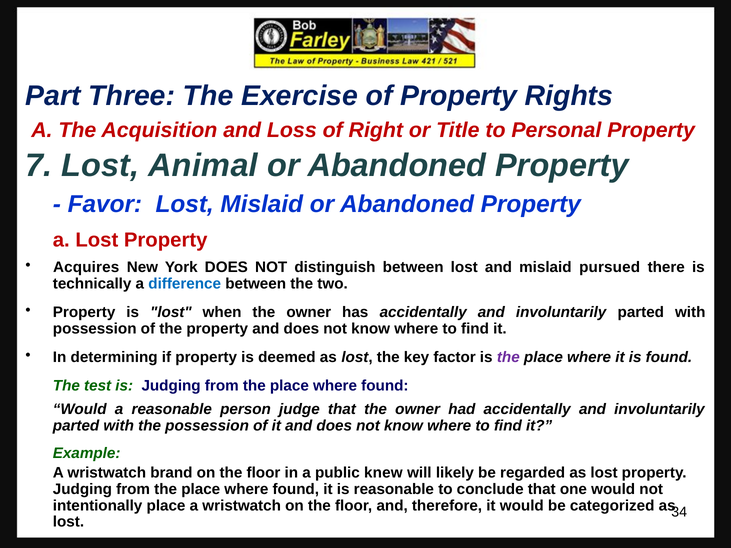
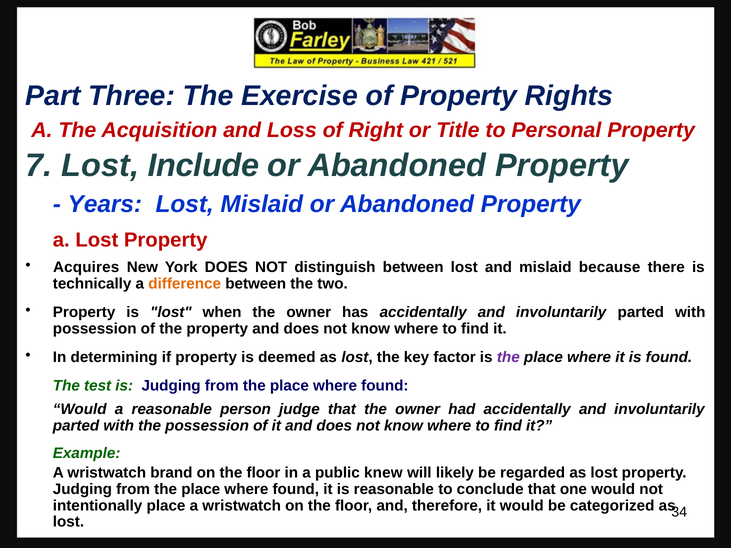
Animal: Animal -> Include (203, 166)
Favor: Favor -> Years (105, 204)
pursued: pursued -> because (610, 267)
difference colour: blue -> orange (185, 284)
